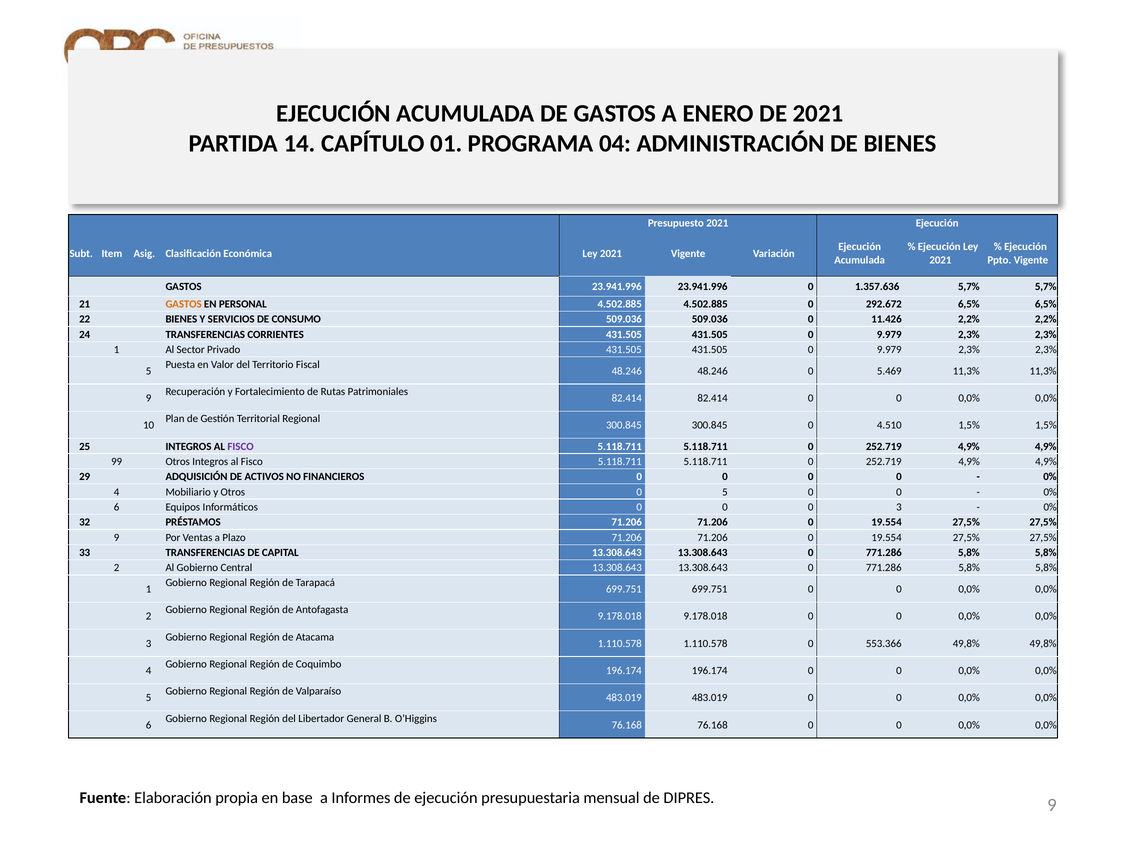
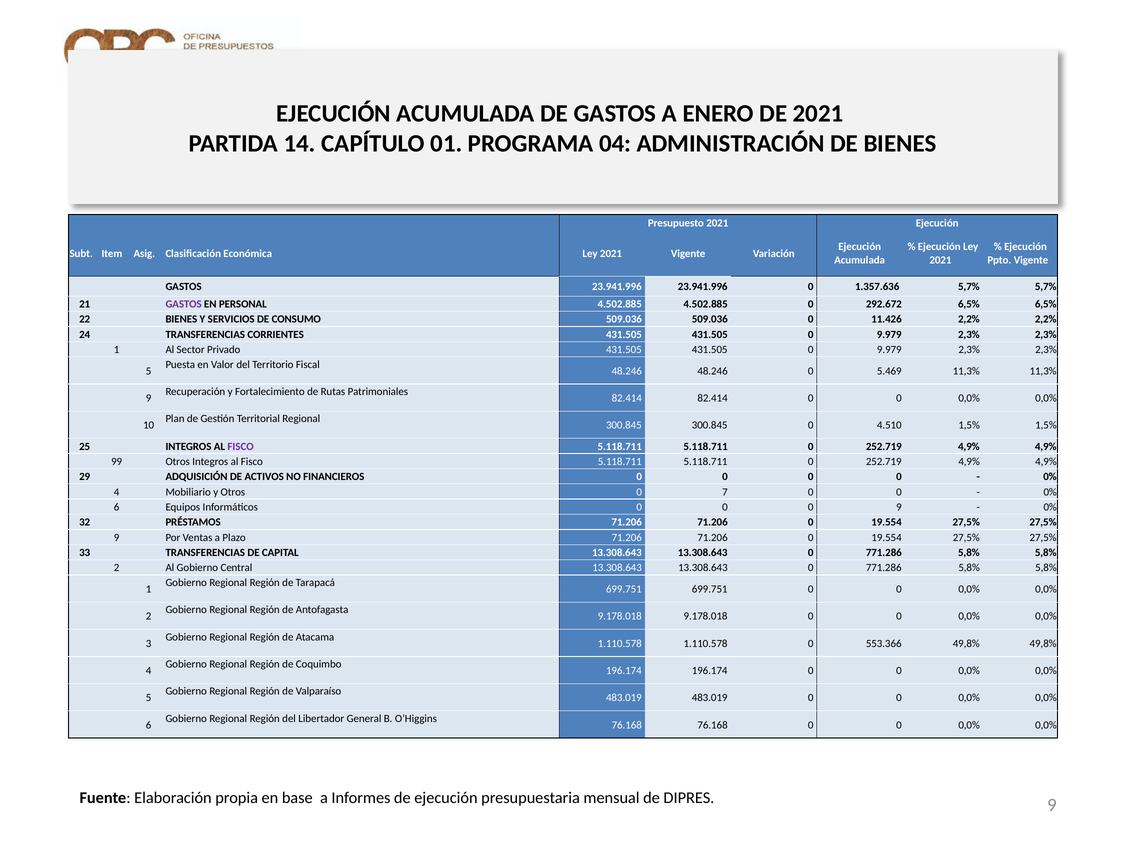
GASTOS colour: orange -> purple (184, 304)
0 5: 5 -> 7 (725, 492)
0 3: 3 -> 9 (899, 507)
